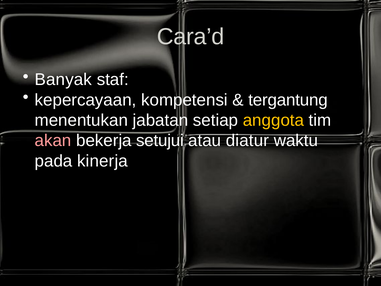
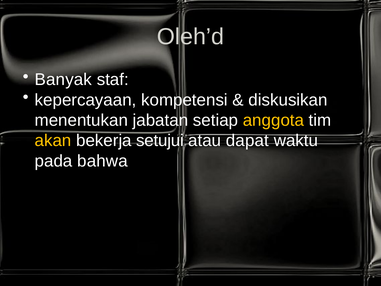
Cara’d: Cara’d -> Oleh’d (190, 37)
tergantung: tergantung -> diskusikan (288, 100)
akan colour: pink -> yellow (53, 140)
diatur: diatur -> dapat (247, 140)
kinerja: kinerja -> bahwa (102, 161)
